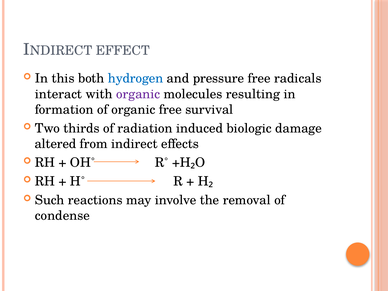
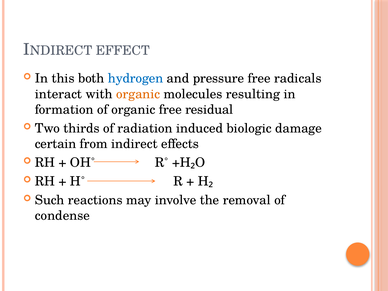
organic colour: purple -> orange (138, 94)
survival: survival -> residual (209, 110)
altered: altered -> certain (56, 144)
